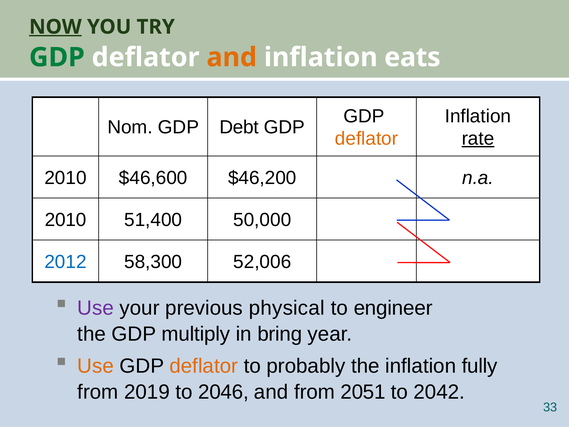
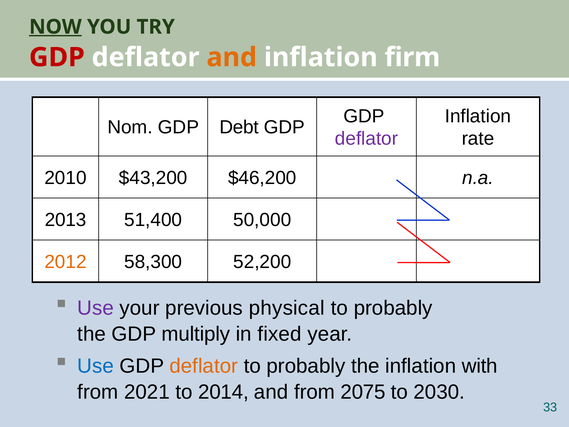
GDP colour: green -> red (57, 57)
eats: eats -> firm (412, 57)
deflator colour: orange -> purple (367, 138)
rate underline: present -> none (478, 138)
$46,600: $46,600 -> $43,200 (153, 178)
2010: 2010 -> 2013 (66, 220)
2012 colour: blue -> orange (65, 262)
52,006: 52,006 -> 52,200 (262, 262)
engineer: engineer -> probably (393, 308)
bring: bring -> fixed (280, 334)
Use colour: orange -> blue (96, 366)
fully: fully -> with (480, 366)
2019: 2019 -> 2021 (147, 392)
2046: 2046 -> 2014 (223, 392)
2051: 2051 -> 2075 (363, 392)
2042: 2042 -> 2030 (439, 392)
